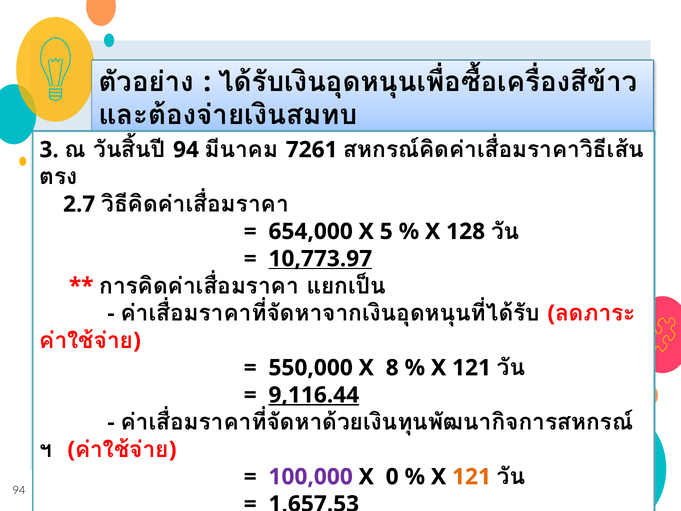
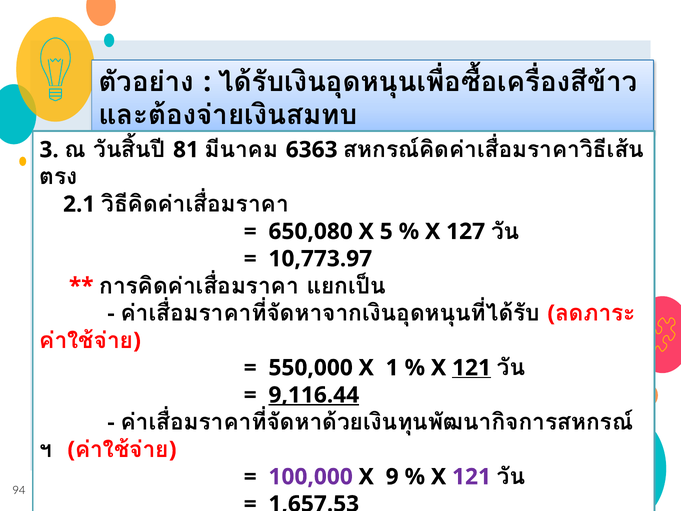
94: 94 -> 81 (186, 150)
7261: 7261 -> 6363 (312, 150)
2.7: 2.7 -> 2.1 (79, 204)
654,000: 654,000 -> 650,080 (311, 231)
128: 128 -> 127 (466, 231)
10,773.97 underline: present -> none (320, 259)
8: 8 -> 1 (392, 368)
121 underline: none -> present (472, 368)
0: 0 -> 9 (392, 477)
121 colour: orange -> purple (472, 477)
